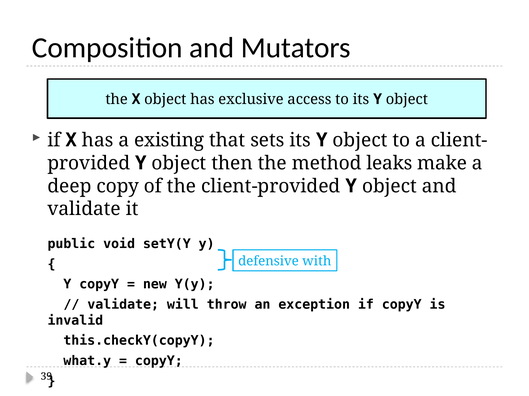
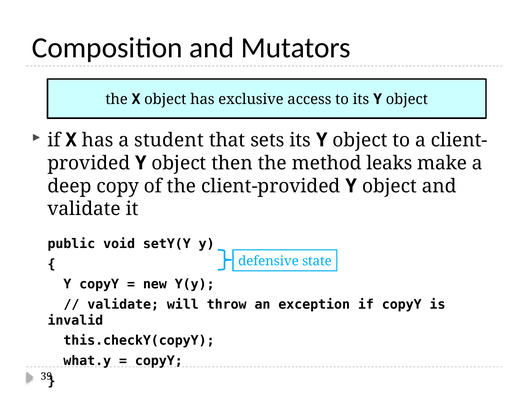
existing: existing -> student (169, 141)
with: with -> state (317, 262)
